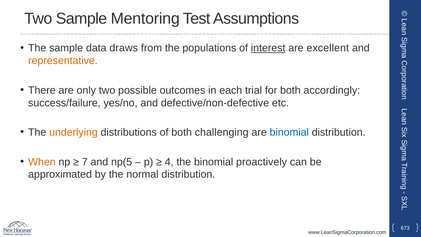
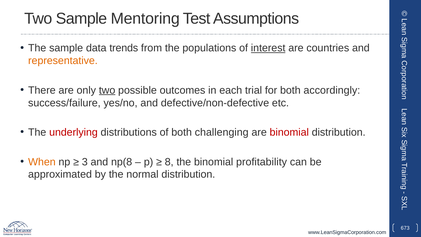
draws: draws -> trends (124, 48)
excellent: excellent -> countries (328, 48)
two underline: none -> present (107, 90)
underlying colour: orange -> red (73, 132)
binomial colour: blue -> red (289, 132)
7: 7 -> 3 (85, 162)
np(5: np(5 -> np(8 (122, 162)
4: 4 -> 8 (169, 162)
proactively: proactively -> profitability (262, 162)
